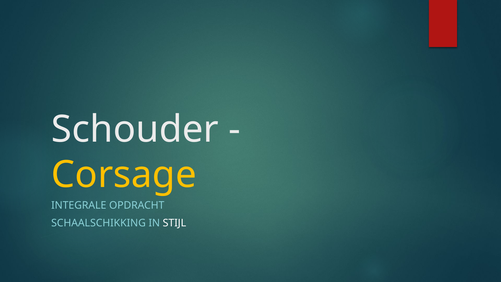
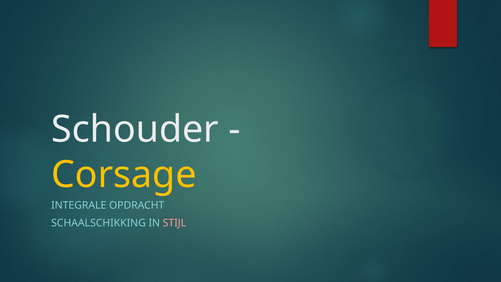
STIJL colour: white -> pink (174, 223)
